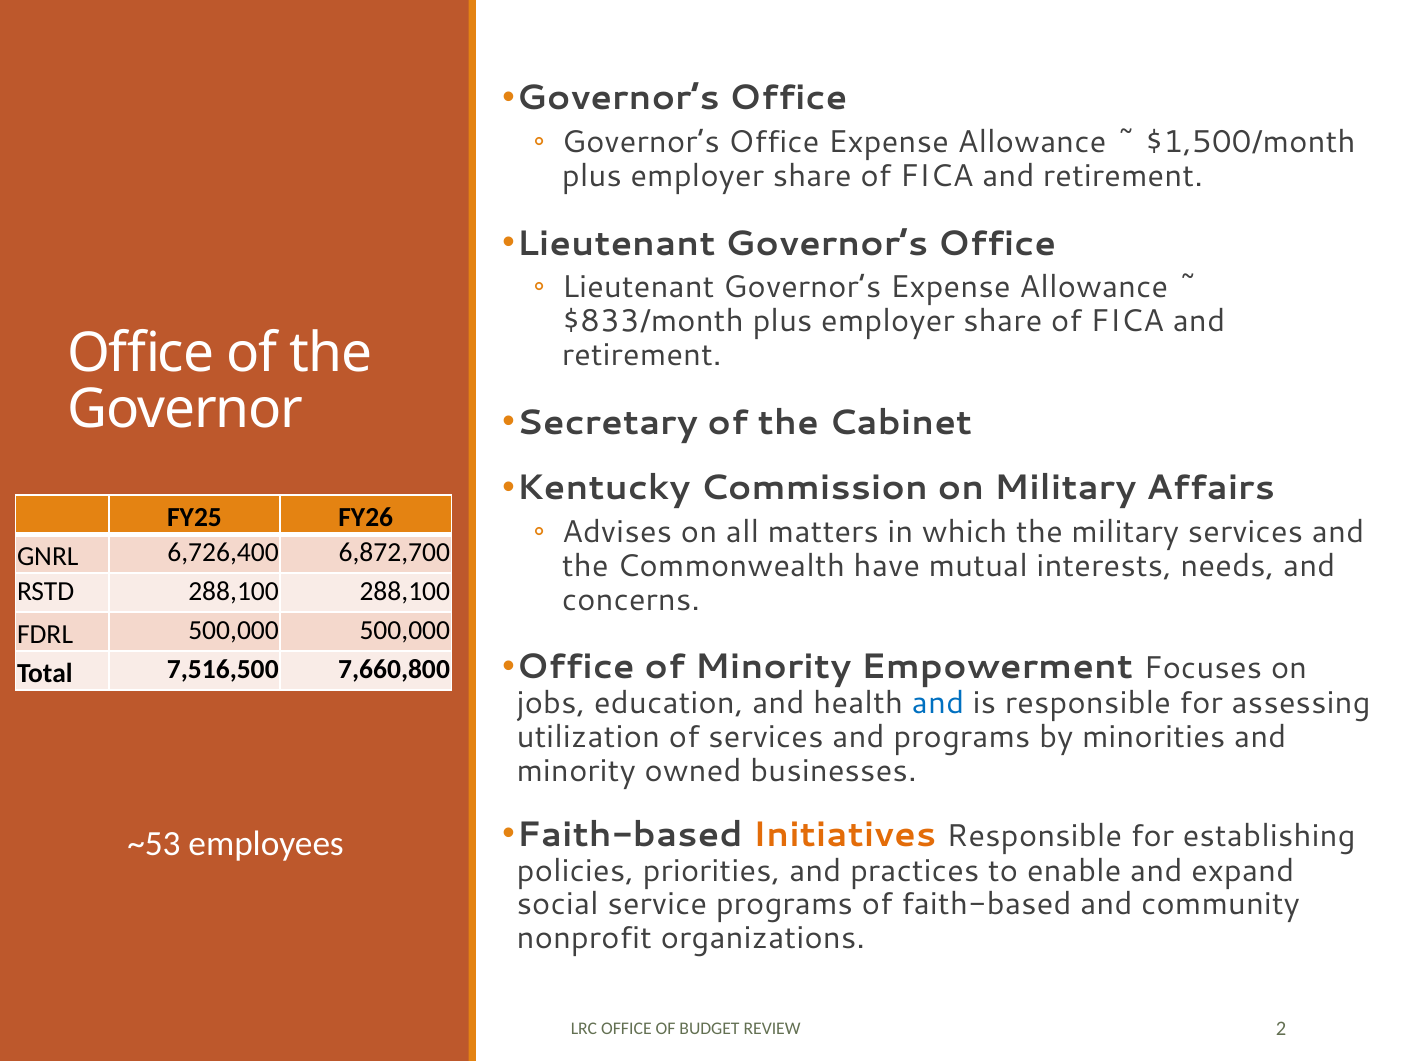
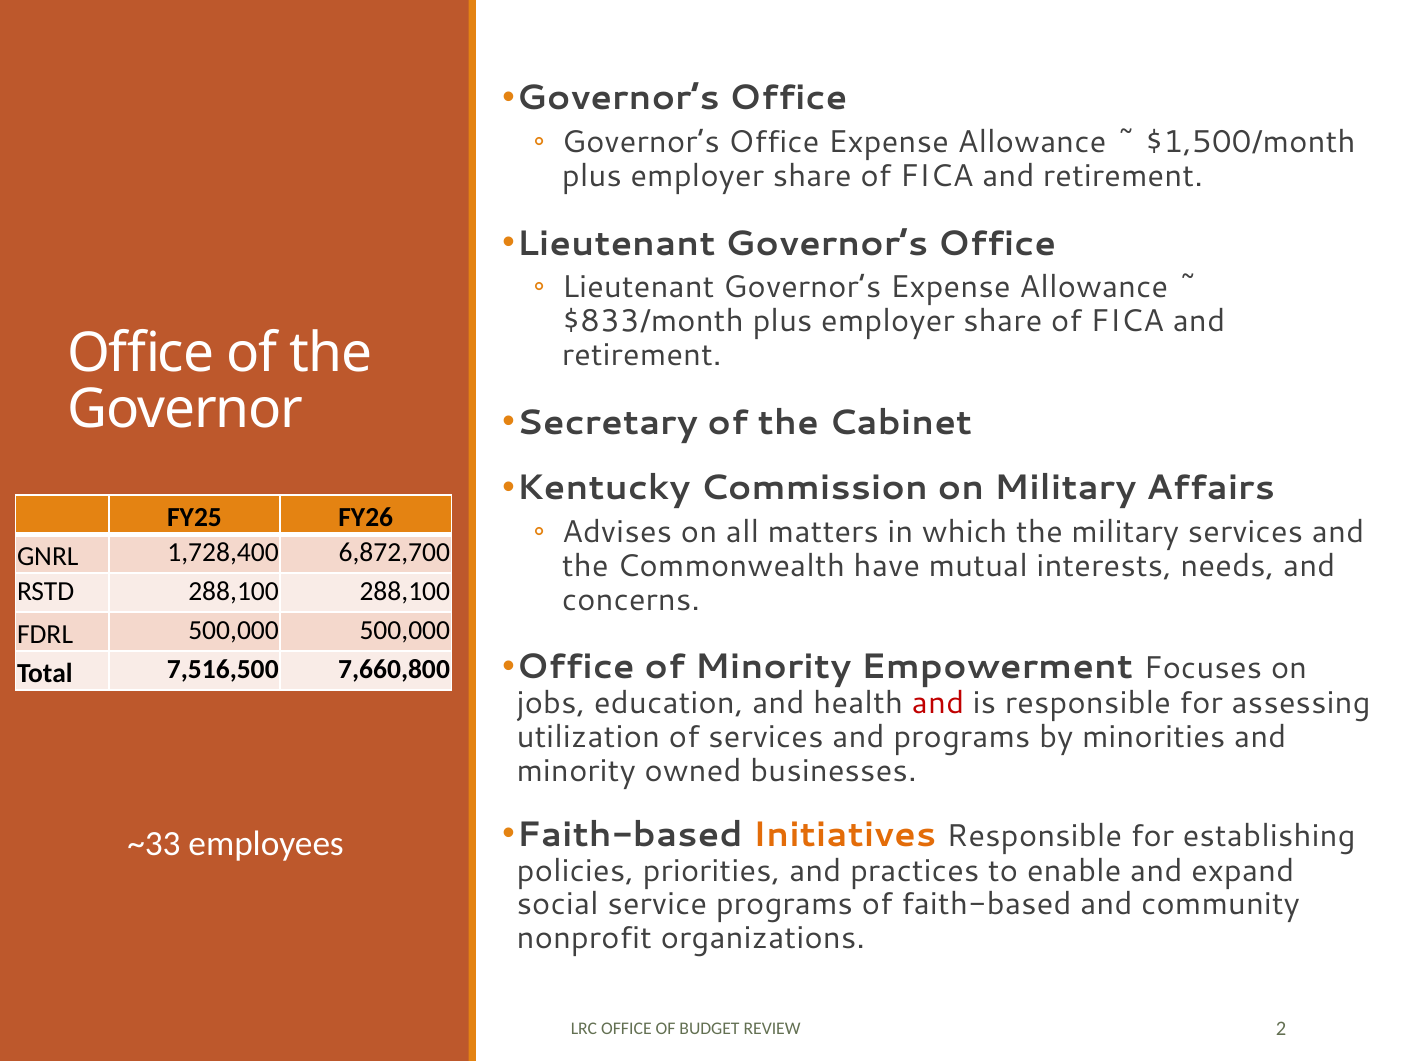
6,726,400: 6,726,400 -> 1,728,400 (223, 552)
and colour: blue -> red (938, 703)
~53: ~53 -> ~33 (154, 844)
